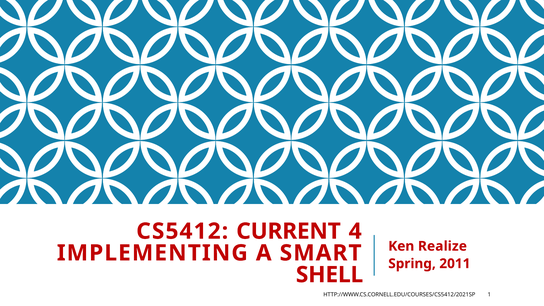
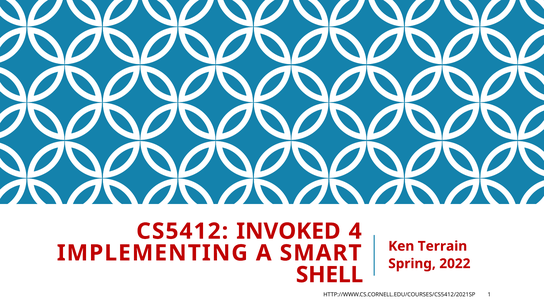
CURRENT: CURRENT -> INVOKED (288, 231)
Realize: Realize -> Terrain (442, 246)
2011: 2011 -> 2022 (455, 264)
